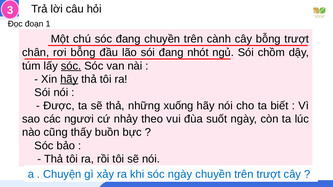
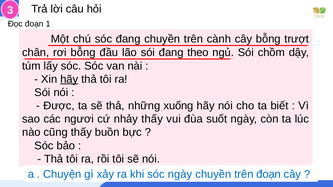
nhót: nhót -> theo (198, 53)
sóc underline: present -> none (71, 66)
nhảy theo: theo -> thấy (152, 119)
trên trượt: trượt -> đoạn (269, 175)
